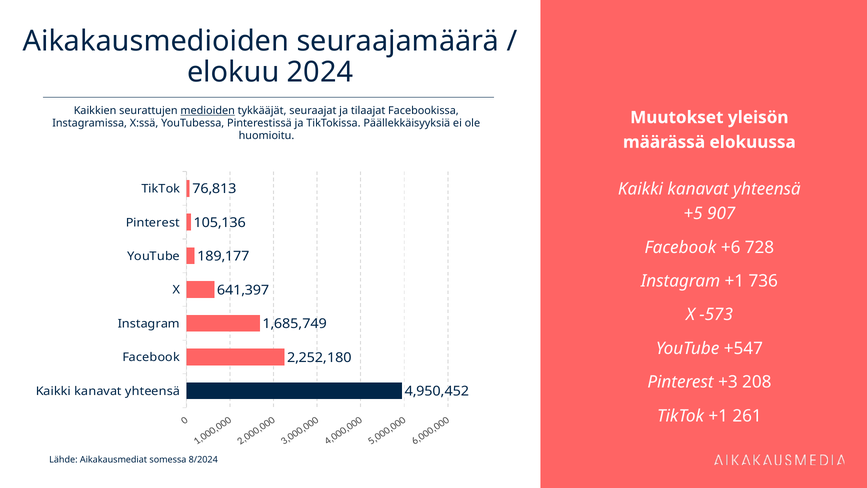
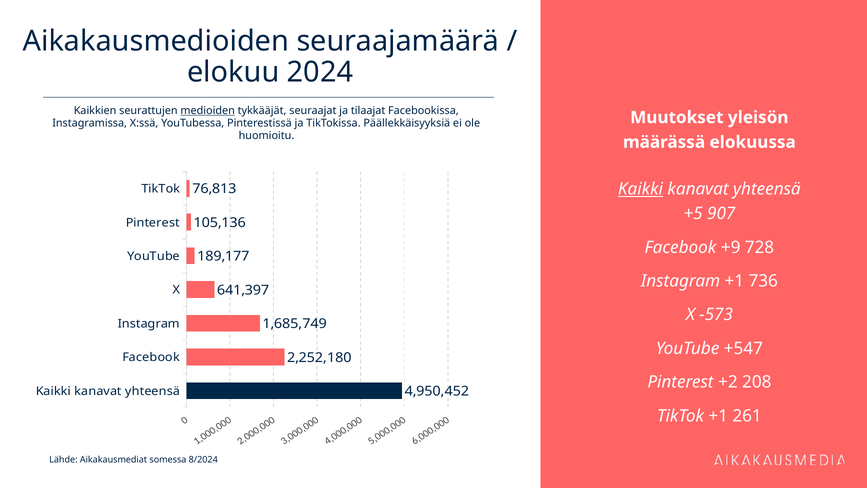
Kaikki underline: none -> present (640, 189)
+6: +6 -> +9 (731, 247)
+3: +3 -> +2 (728, 382)
